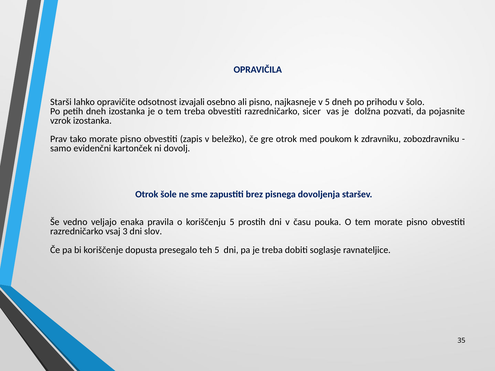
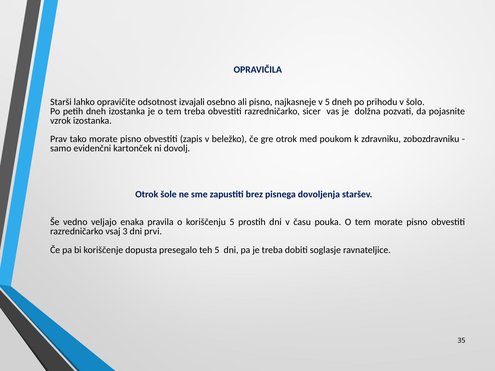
slov: slov -> prvi (153, 232)
